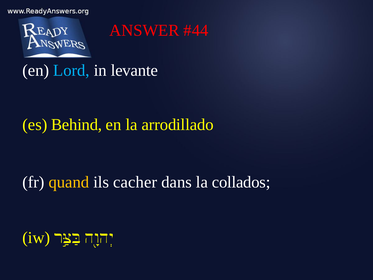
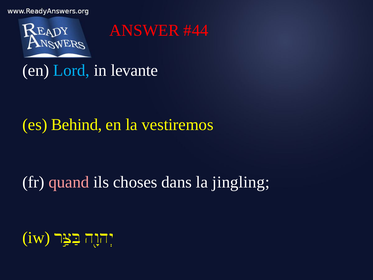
arrodillado: arrodillado -> vestiremos (178, 125)
quand colour: yellow -> pink (69, 182)
cacher: cacher -> choses (135, 182)
collados: collados -> jingling (241, 182)
